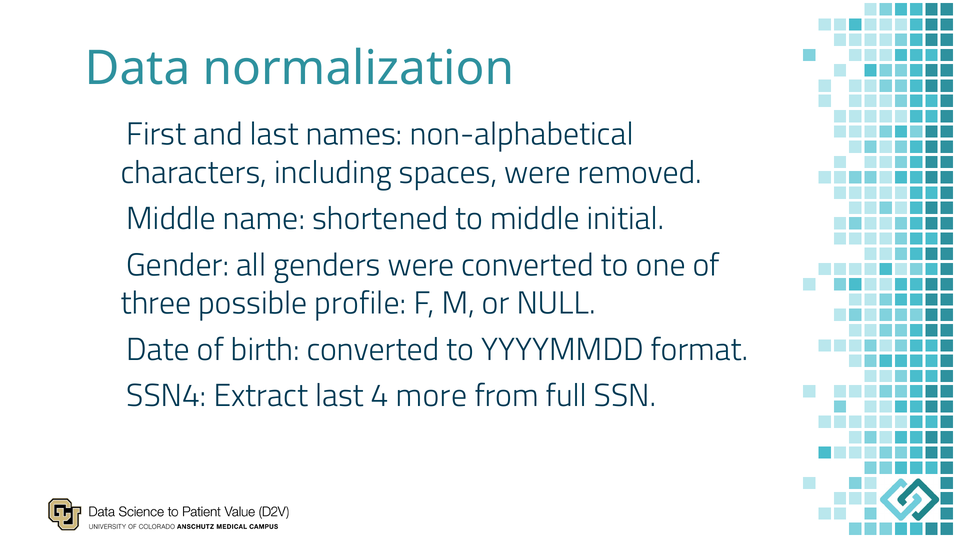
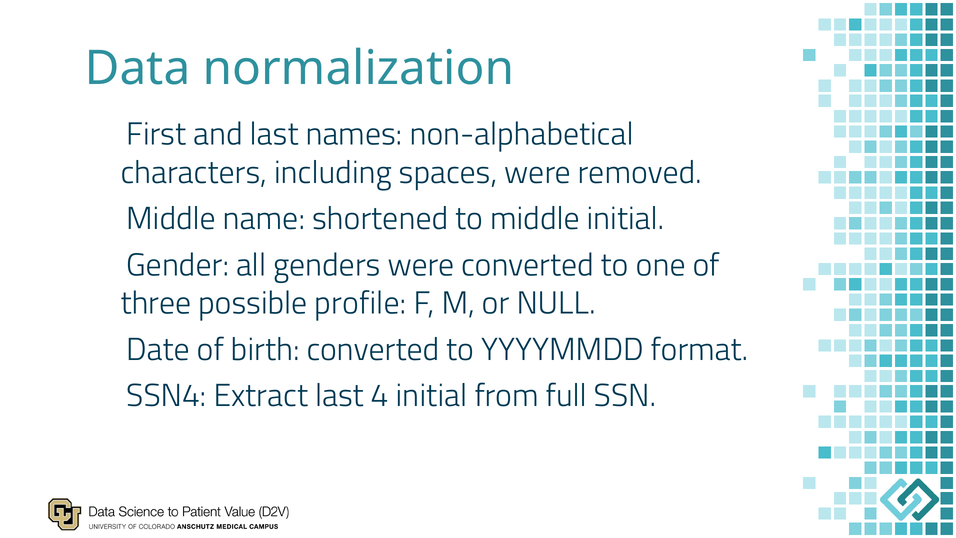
4 more: more -> initial (432, 396)
